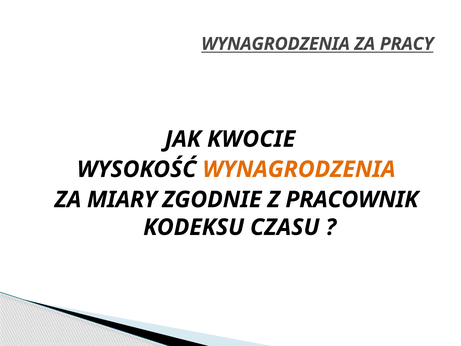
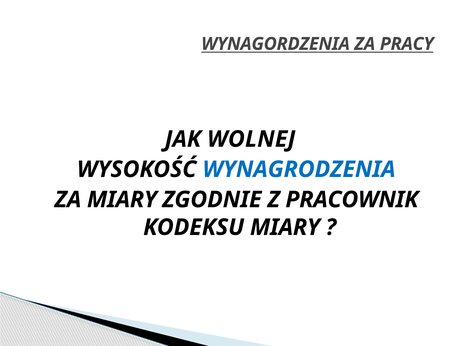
WYNAGRODZENIA: WYNAGRODZENIA -> WYNAGORDZENIA (276, 44)
KWOCIE: KWOCIE -> WOLNEJ (251, 139)
WYNAGRODZENIA colour: orange -> blue (299, 169)
KODEKSU CZASU: CZASU -> MIARY (285, 227)
